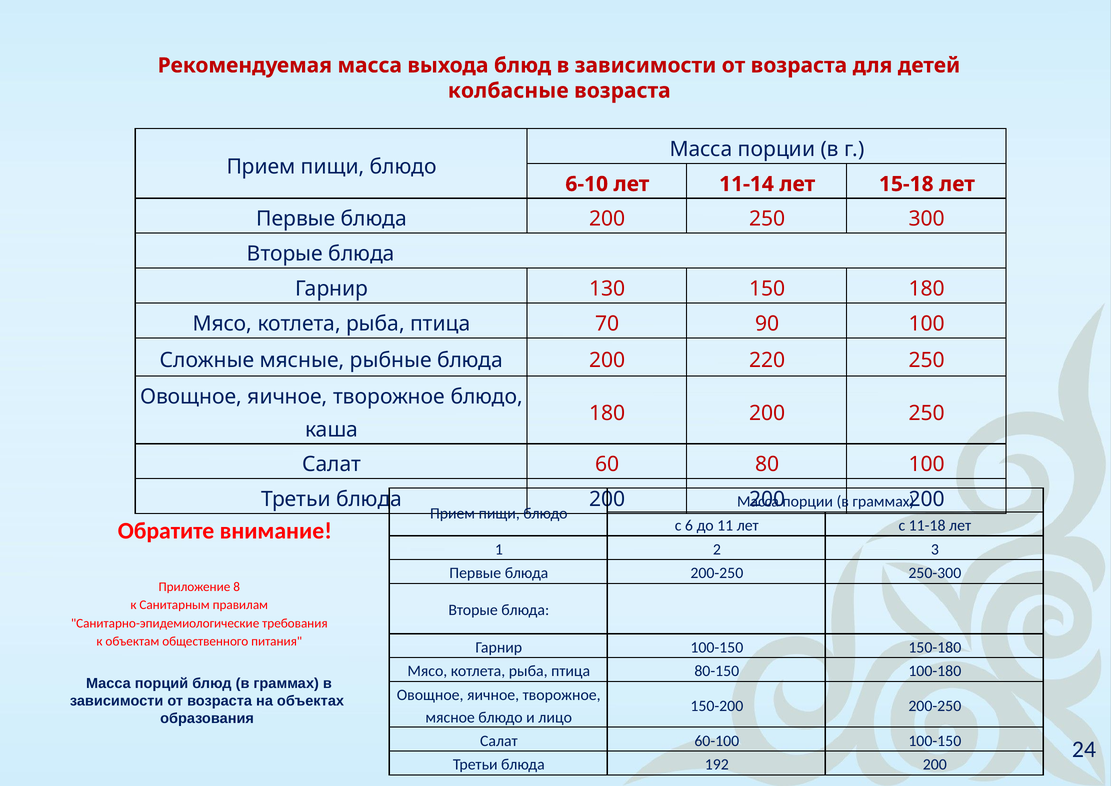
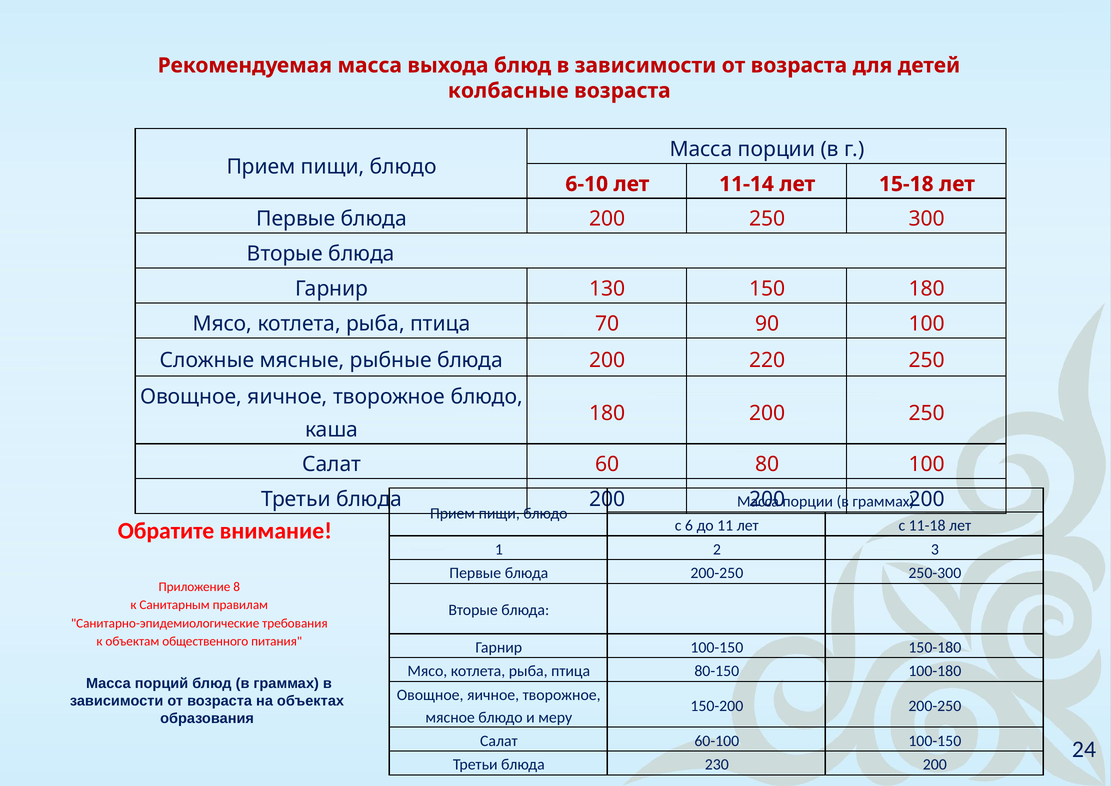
лицо: лицо -> меру (555, 717)
192: 192 -> 230 (717, 764)
